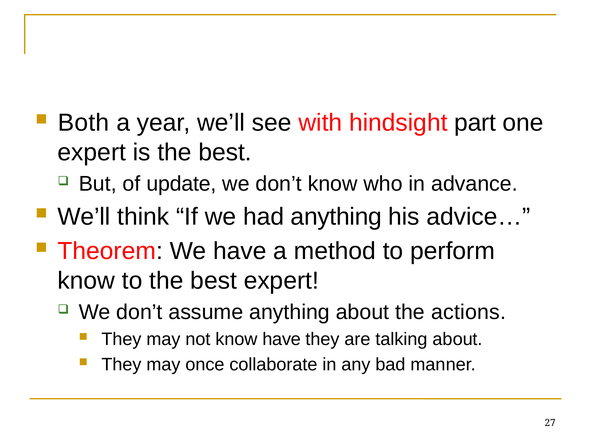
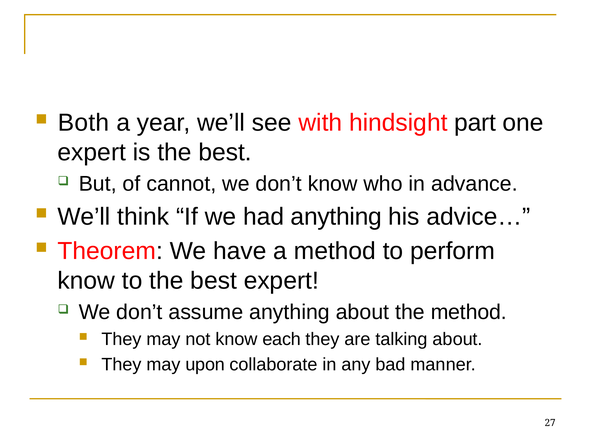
update: update -> cannot (181, 184)
the actions: actions -> method (469, 312)
know have: have -> each (282, 339)
once: once -> upon (205, 365)
